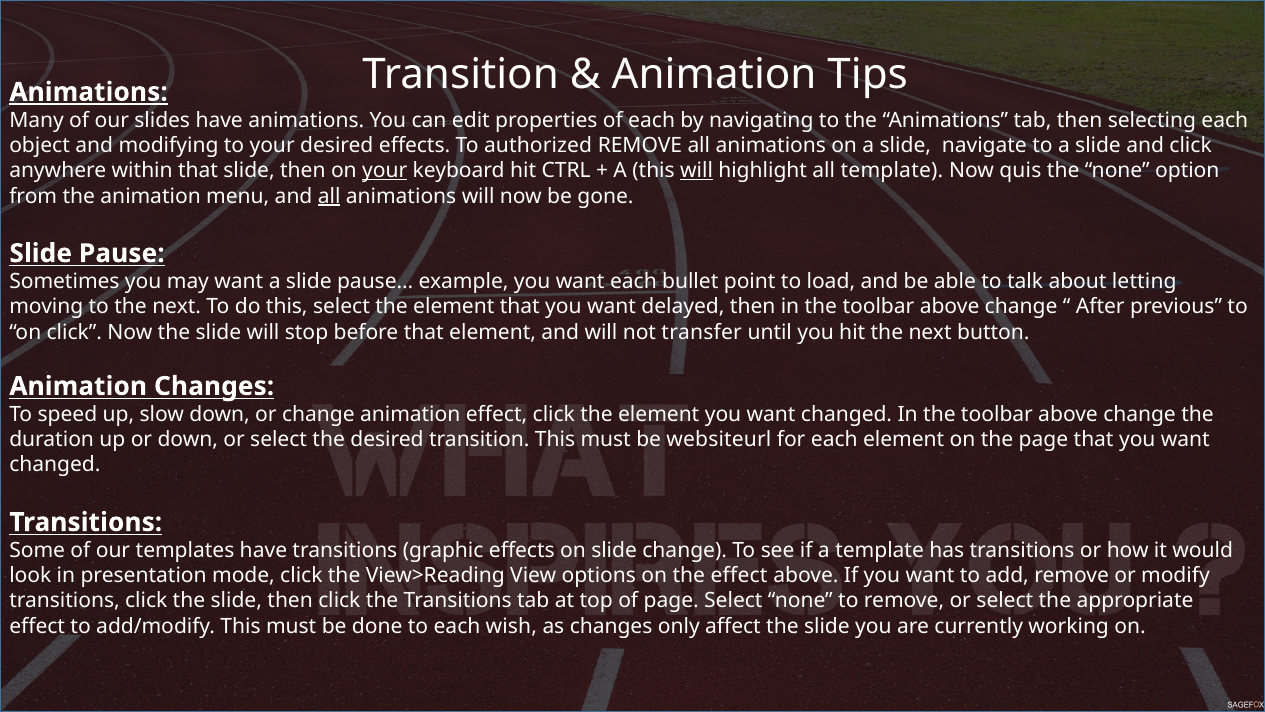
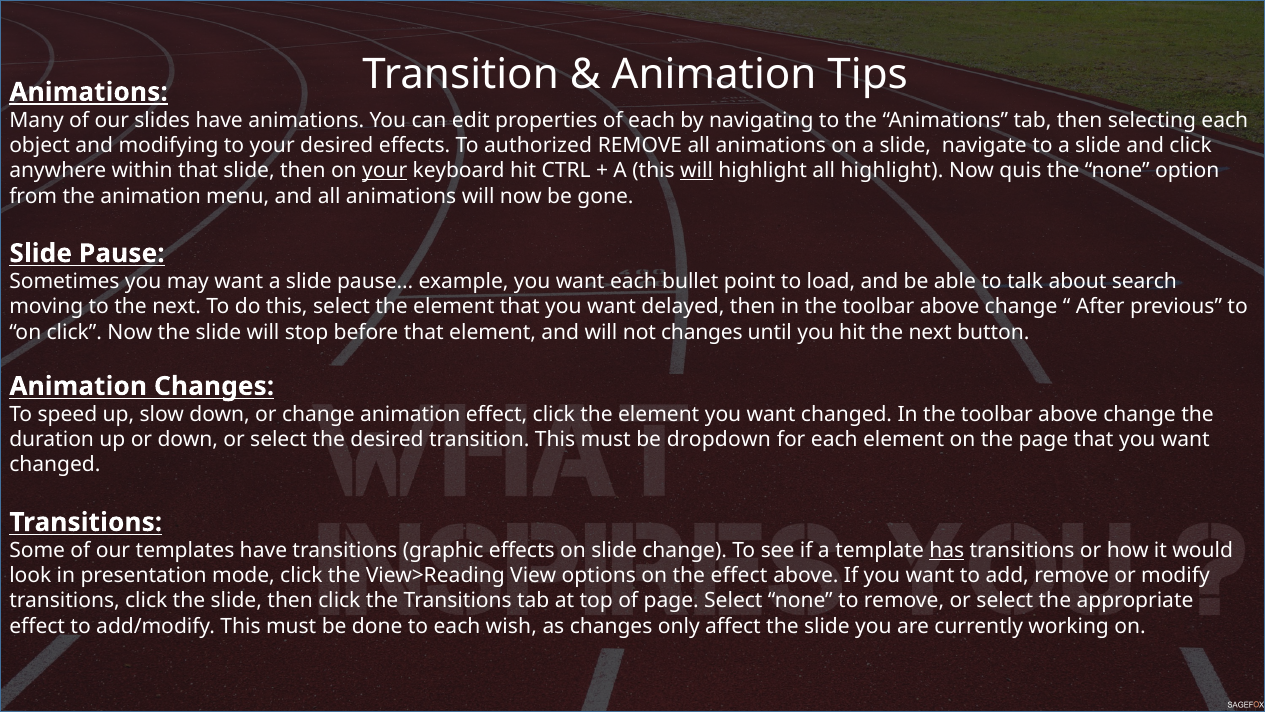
all template: template -> highlight (892, 171)
all underline: present -> none (329, 196)
letting: letting -> search (1144, 281)
not transfer: transfer -> changes (702, 332)
websiteurl: websiteurl -> dropdown (719, 439)
has underline: none -> present (947, 550)
